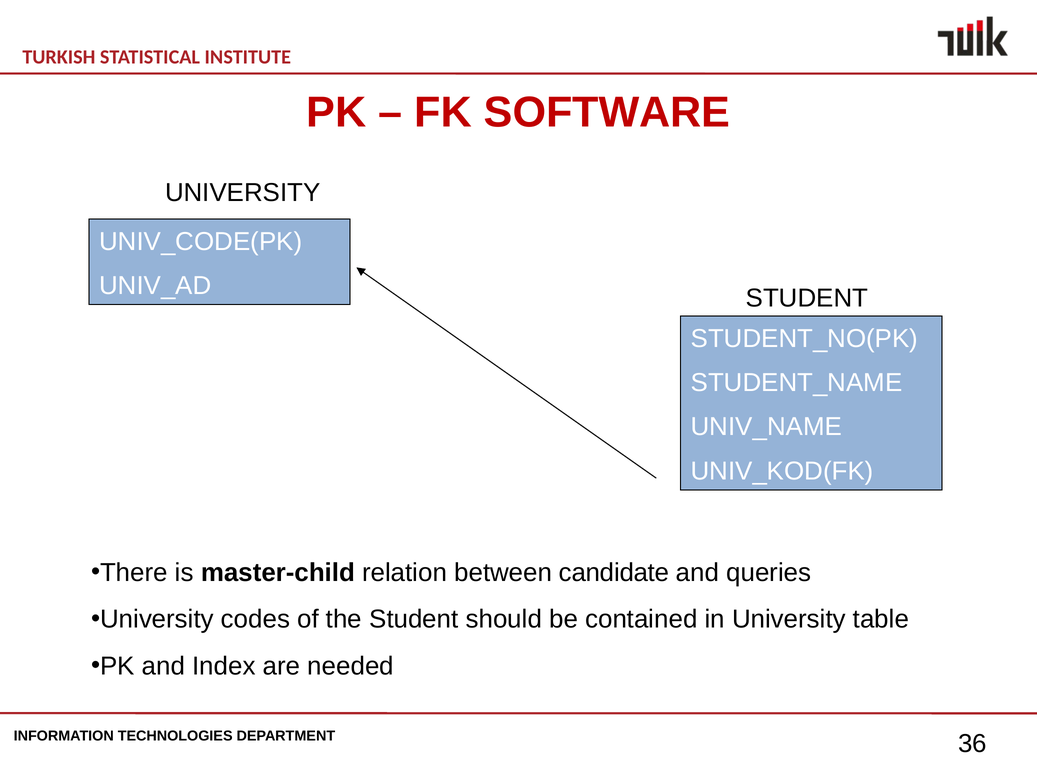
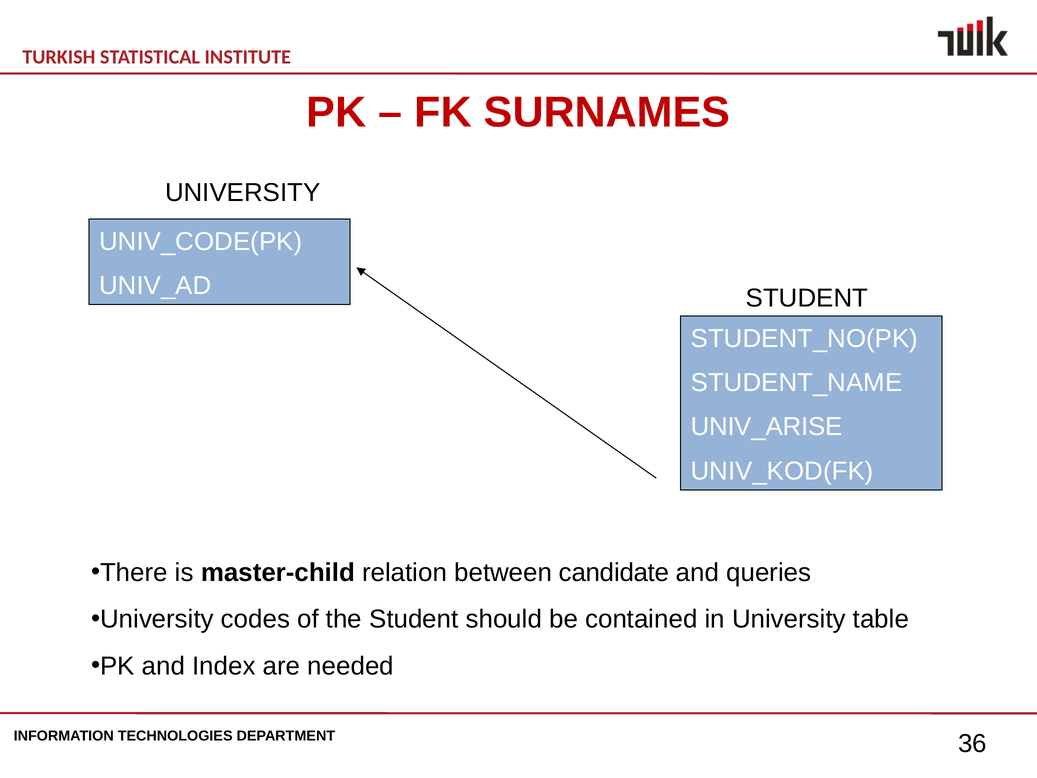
SOFTWARE: SOFTWARE -> SURNAMES (607, 112)
UNIV_NAME: UNIV_NAME -> UNIV_ARISE (766, 427)
